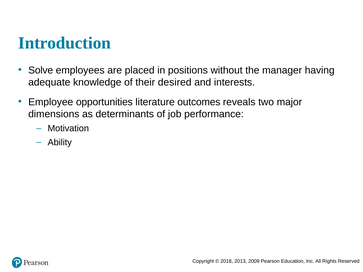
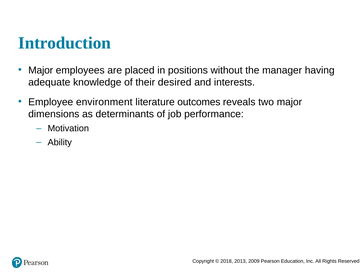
Solve: Solve -> Major (41, 70)
opportunities: opportunities -> environment (104, 102)
